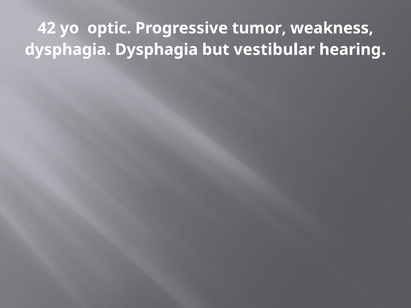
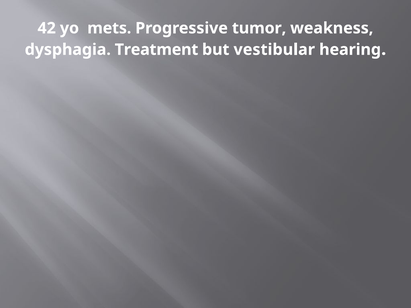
optic: optic -> mets (109, 28)
dysphagia Dysphagia: Dysphagia -> Treatment (157, 50)
